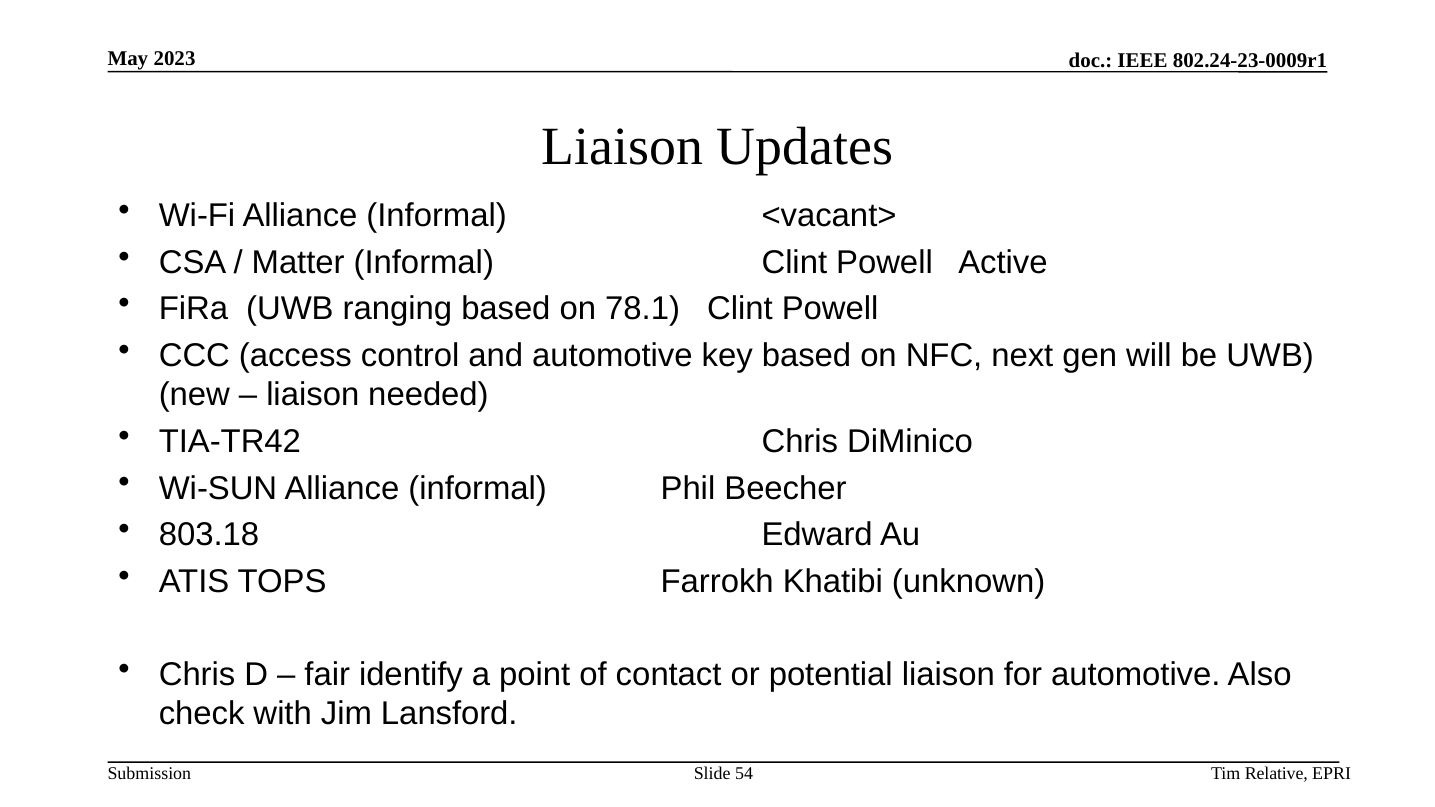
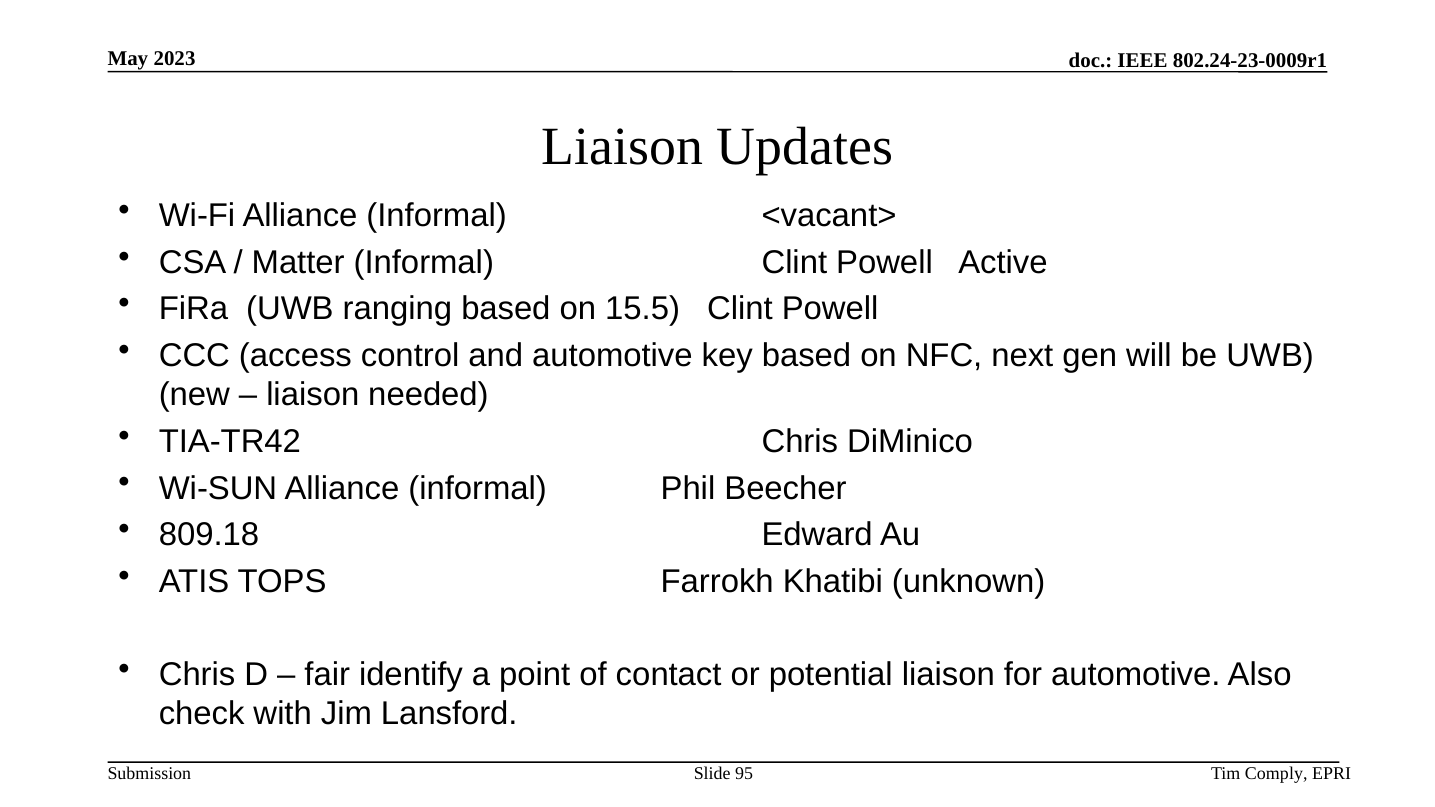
78.1: 78.1 -> 15.5 (643, 309)
803.18: 803.18 -> 809.18 (209, 535)
54: 54 -> 95 (744, 774)
Relative: Relative -> Comply (1276, 774)
